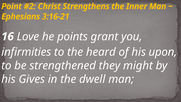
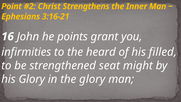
Love: Love -> John (28, 37)
upon: upon -> filled (163, 52)
they: they -> seat (109, 66)
his Gives: Gives -> Glory (32, 79)
the dwell: dwell -> glory (92, 79)
